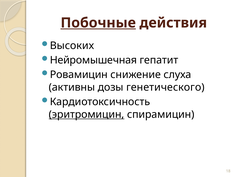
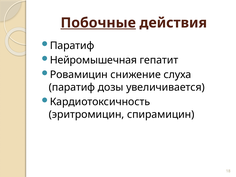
Высоких: Высоких -> Паратиф (72, 46)
активны: активны -> паратиф (72, 87)
генетического: генетического -> увеличивается (165, 87)
эритромицин underline: present -> none (87, 114)
